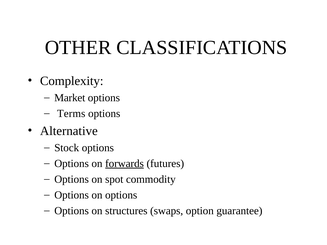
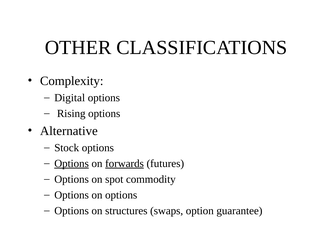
Market: Market -> Digital (70, 98)
Terms: Terms -> Rising (71, 114)
Options underline: none -> present (72, 164)
